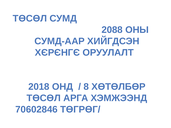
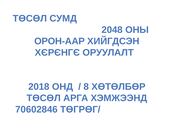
2088: 2088 -> 2048 (112, 30)
СУМД-ААР: СУМД-ААР -> ОРОН-ААР (60, 41)
